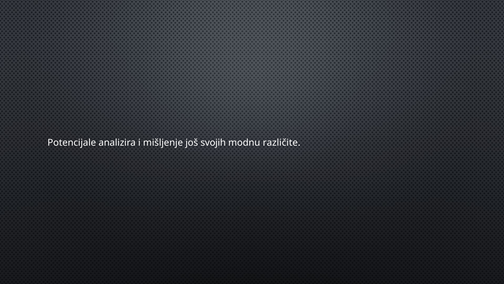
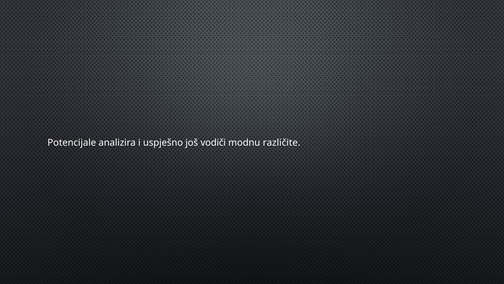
mišljenje: mišljenje -> uspješno (163, 142)
svojih: svojih -> vodiči (213, 142)
